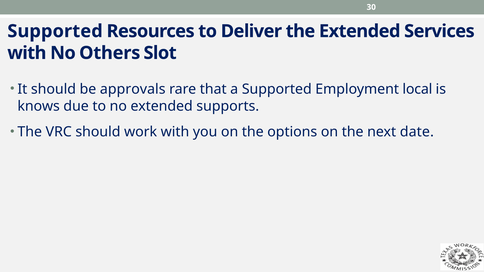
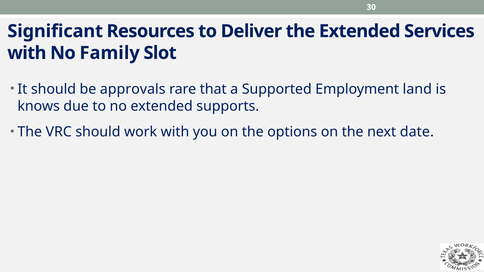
Supported: Supported -> Significant (55, 31)
Others: Others -> Family (110, 53)
local: local -> land (417, 89)
